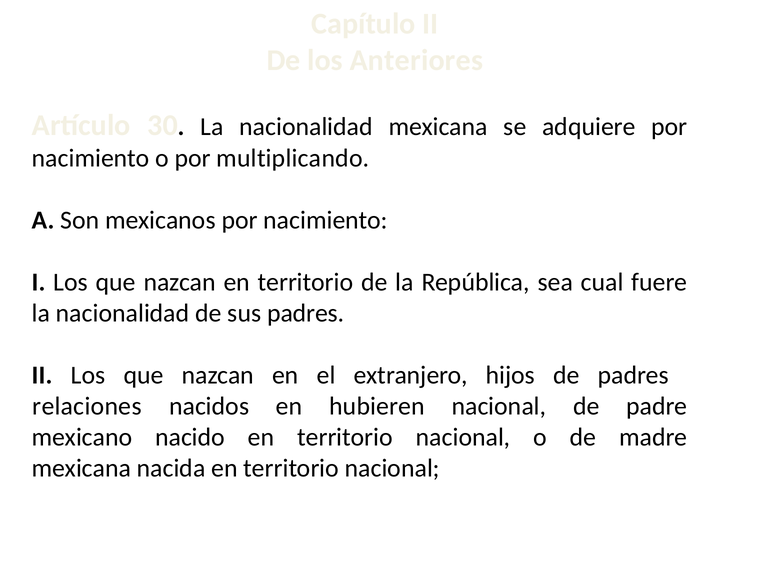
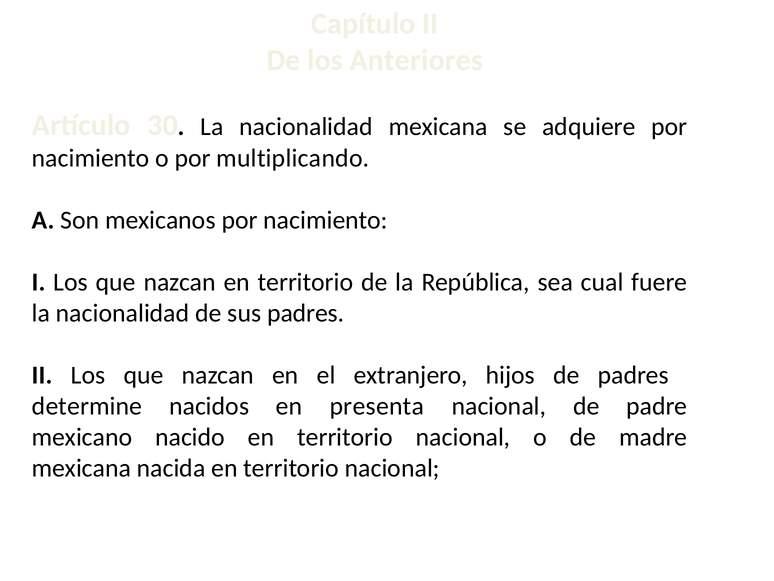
relaciones: relaciones -> determine (87, 406)
hubieren: hubieren -> presenta (377, 406)
